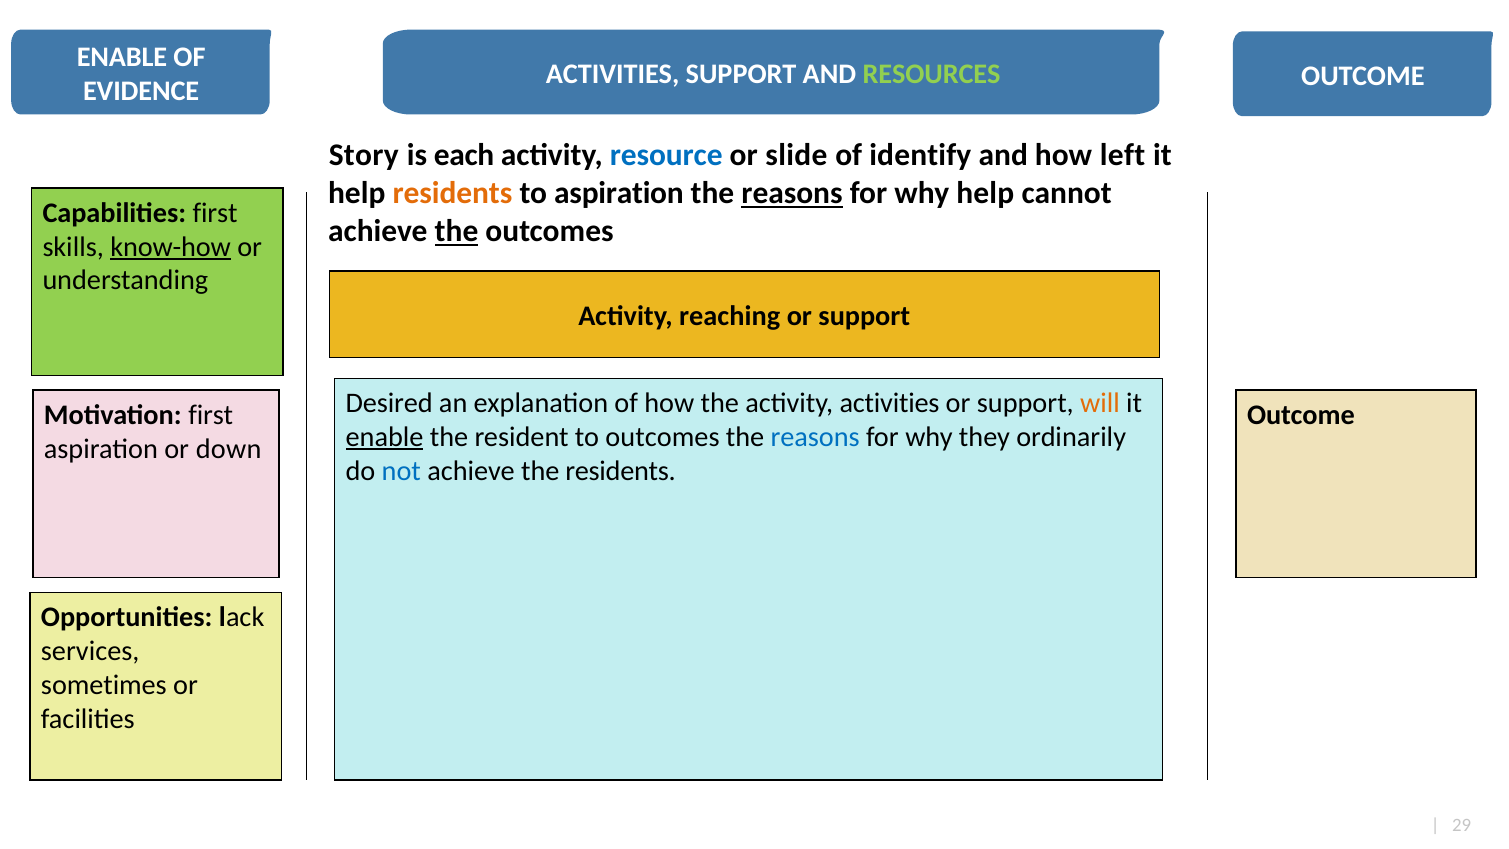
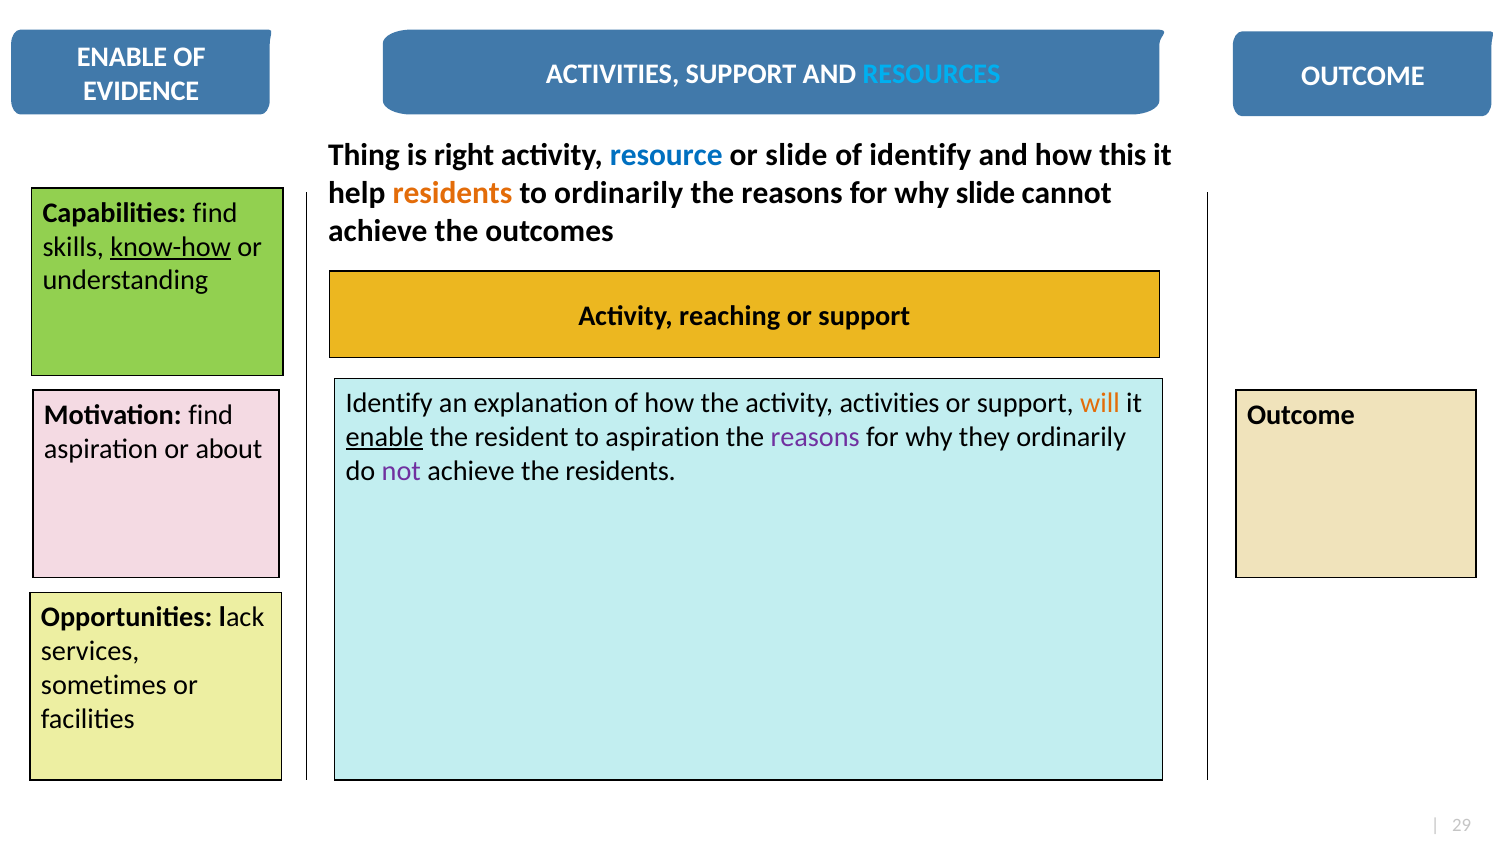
RESOURCES colour: light green -> light blue (932, 74)
Story: Story -> Thing (364, 156)
each: each -> right (464, 156)
left: left -> this (1123, 156)
to aspiration: aspiration -> ordinarily (619, 193)
reasons underline: present -> none (792, 193)
why help: help -> slide (986, 193)
Capabilities first: first -> find (215, 213)
the underline: present -> none (457, 231)
Desired: Desired -> Identify (389, 403)
Motivation first: first -> find (211, 415)
to outcomes: outcomes -> aspiration (663, 437)
reasons colour: blue -> purple (815, 437)
down: down -> about (229, 449)
not colour: blue -> purple (401, 471)
